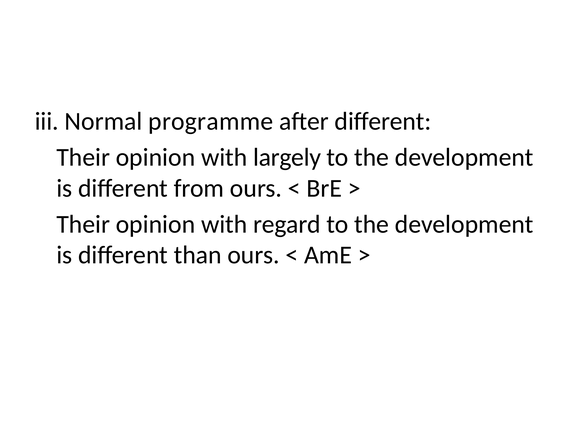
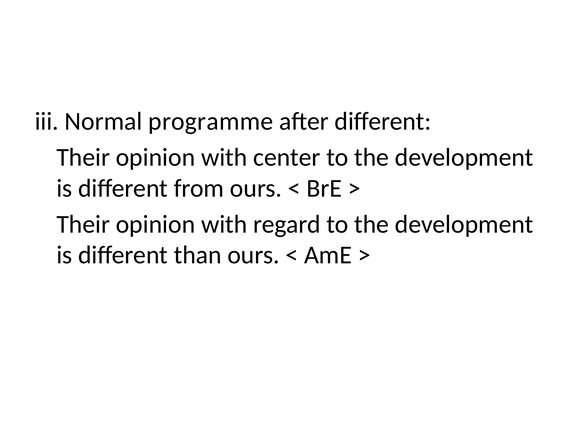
largely: largely -> center (287, 157)
